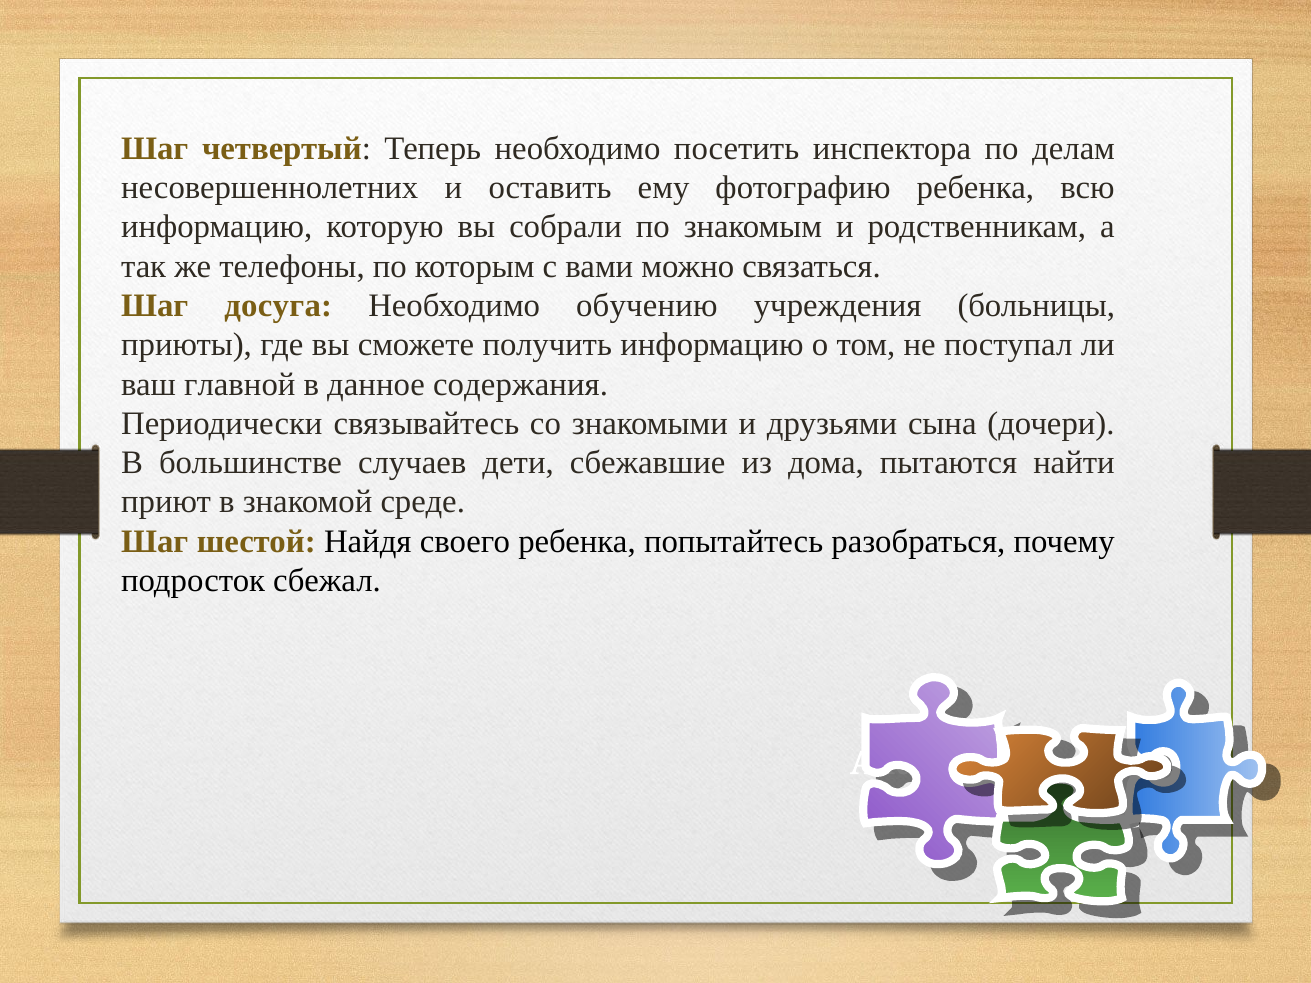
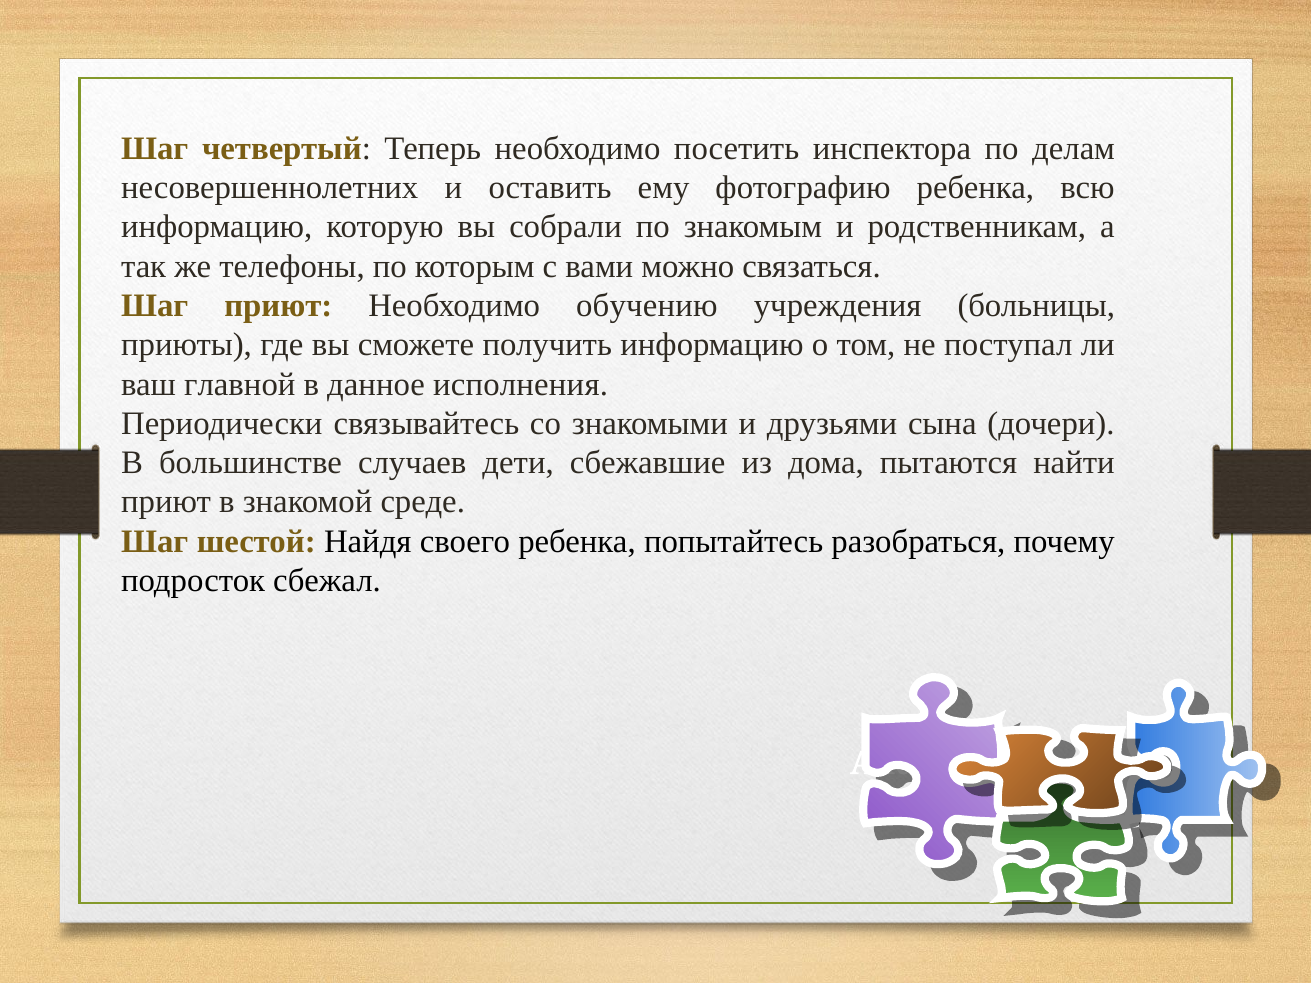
Шаг досуга: досуга -> приют (278, 306)
содержания: содержания -> исполнения (520, 384)
